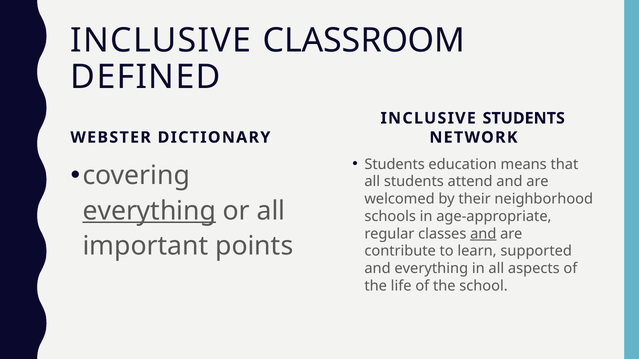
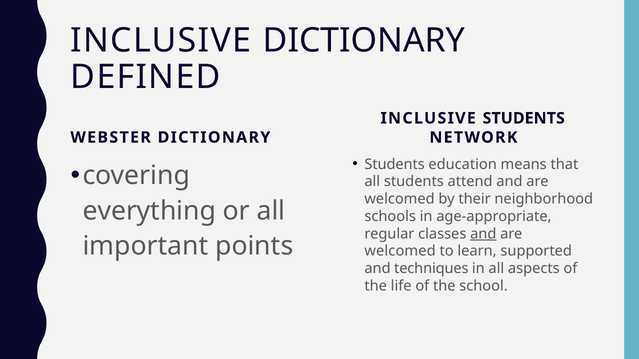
INCLUSIVE CLASSROOM: CLASSROOM -> DICTIONARY (364, 40)
everything underline: present -> none (149, 211)
contribute: contribute -> welcomed (400, 251)
and everything: everything -> techniques (431, 269)
